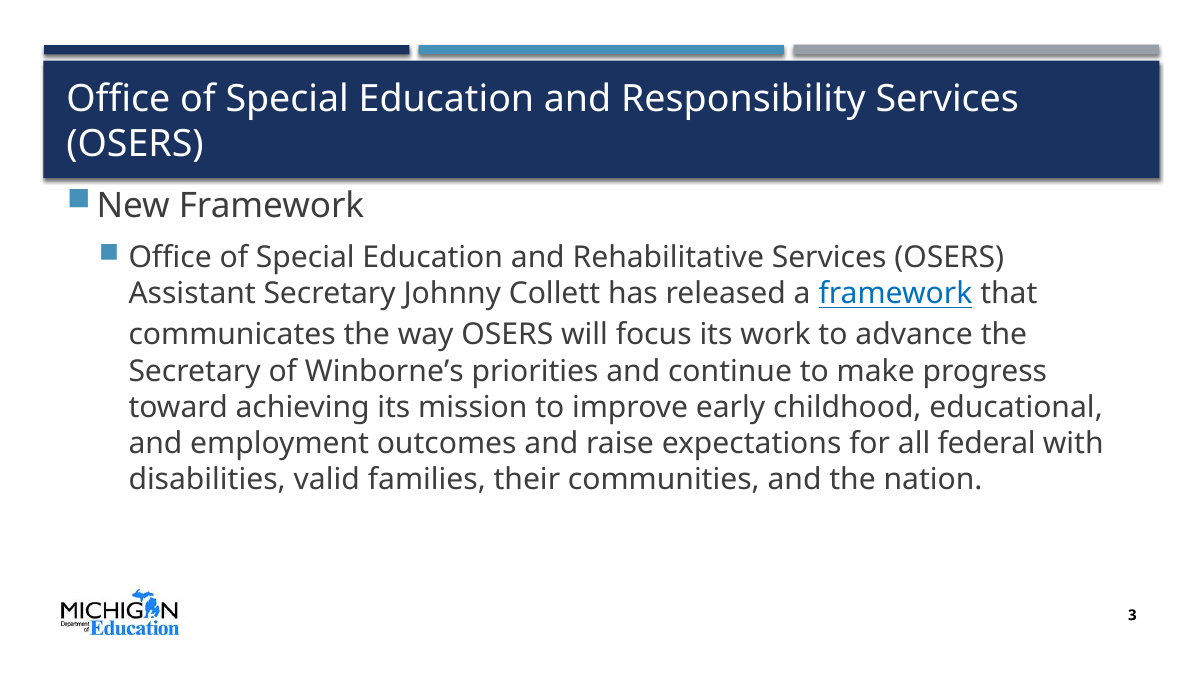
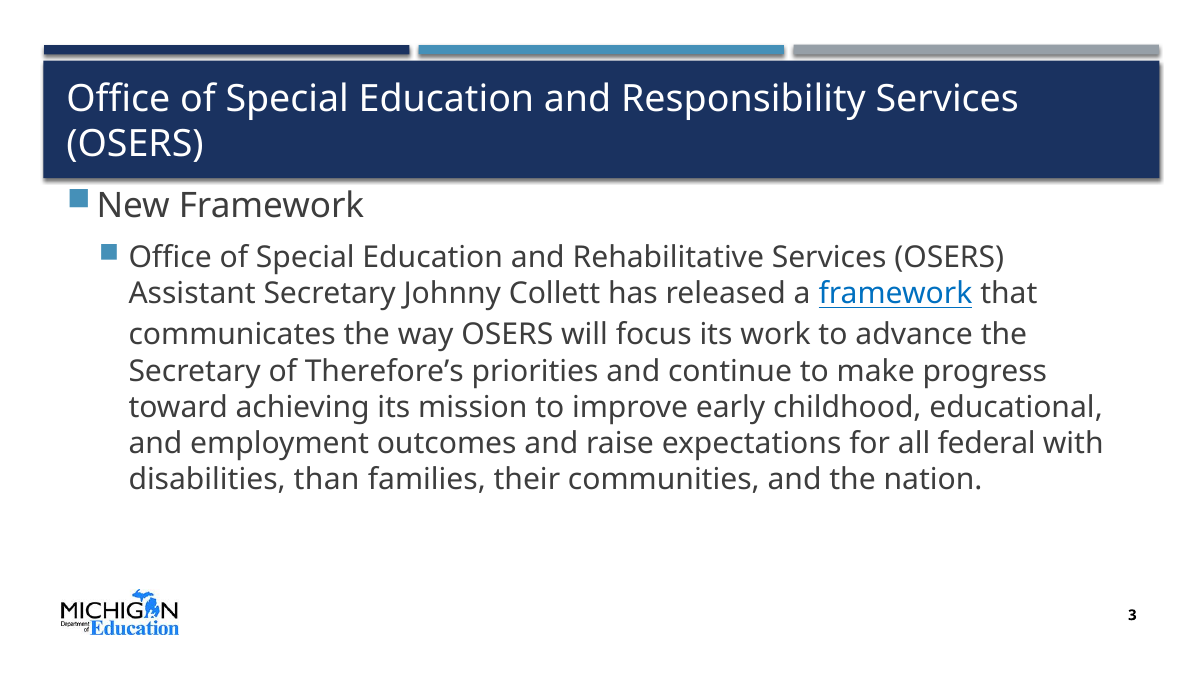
Winborne’s: Winborne’s -> Therefore’s (384, 371)
valid: valid -> than (327, 479)
